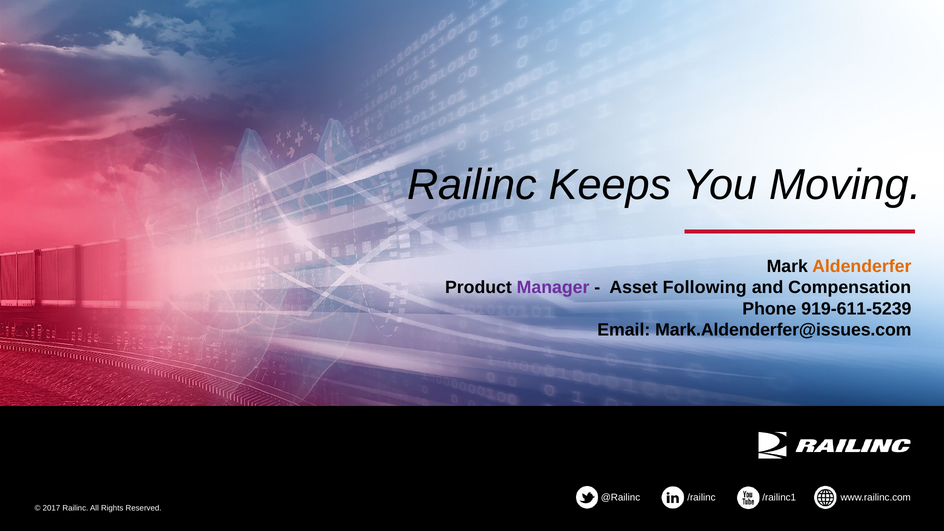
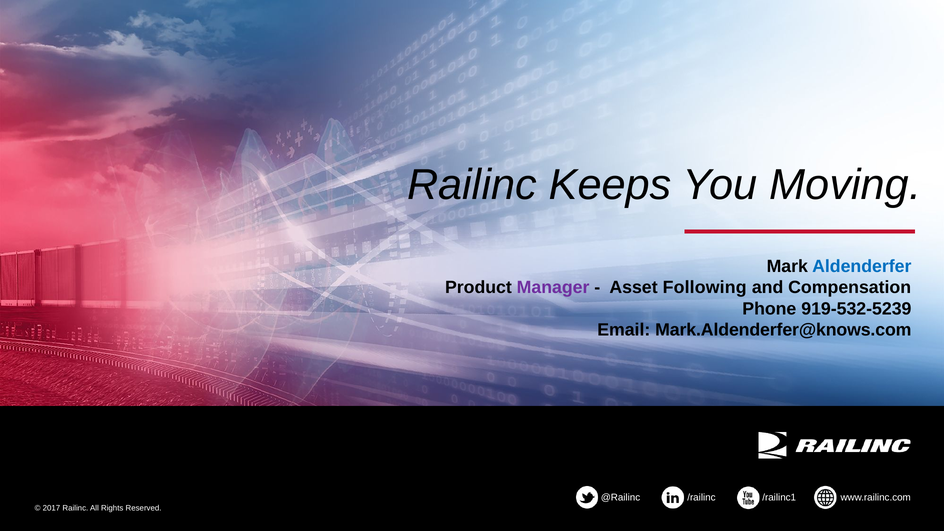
Aldenderfer colour: orange -> blue (862, 266)
919-611-5239: 919-611-5239 -> 919-532-5239 (856, 309)
Mark.Aldenderfer@issues.com: Mark.Aldenderfer@issues.com -> Mark.Aldenderfer@knows.com (783, 330)
